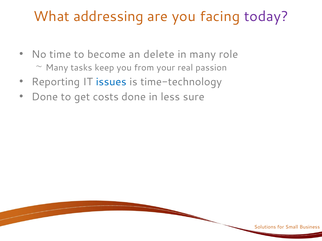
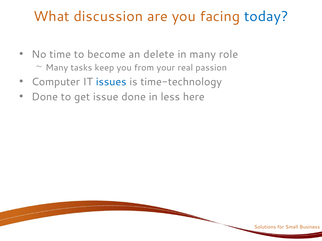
addressing: addressing -> discussion (108, 17)
today colour: purple -> blue (266, 17)
Reporting: Reporting -> Computer (56, 82)
costs: costs -> issue (106, 97)
sure: sure -> here (194, 97)
